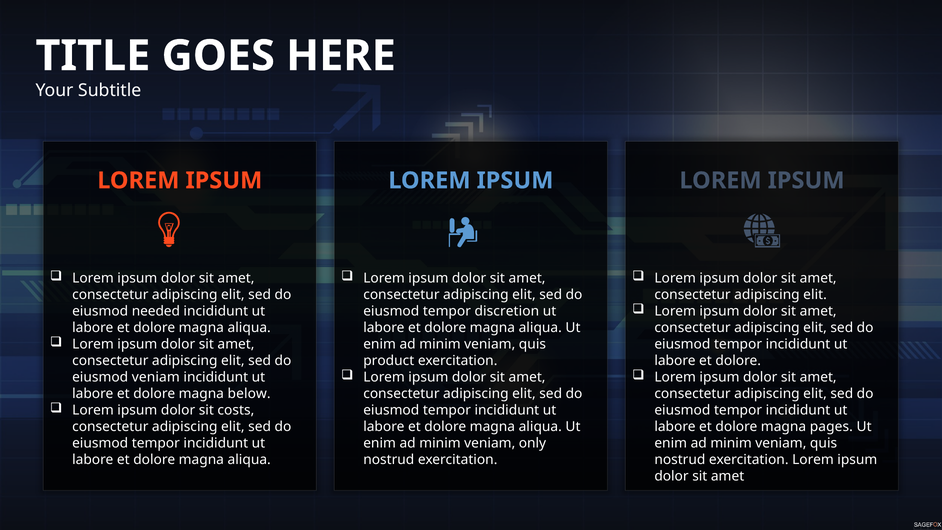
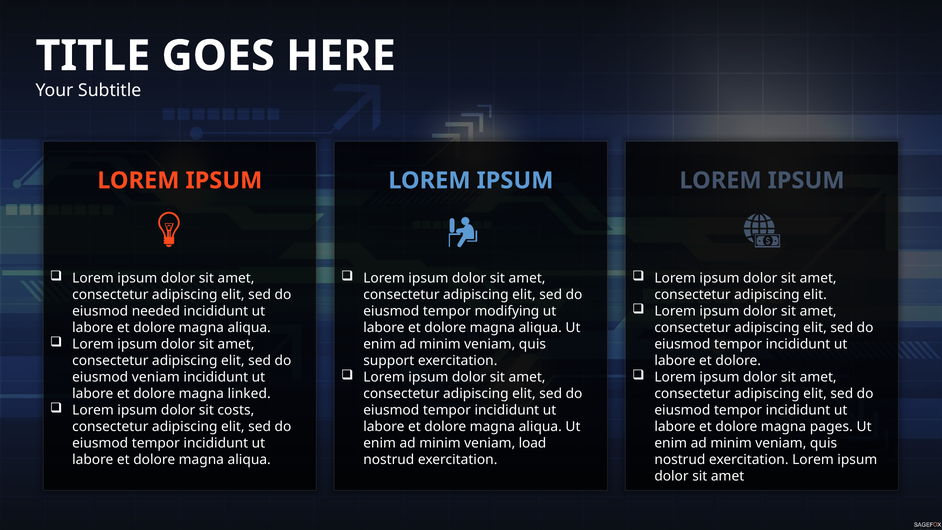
discretion: discretion -> modifying (507, 311)
product: product -> support (389, 361)
below: below -> linked (249, 394)
only: only -> load (532, 443)
